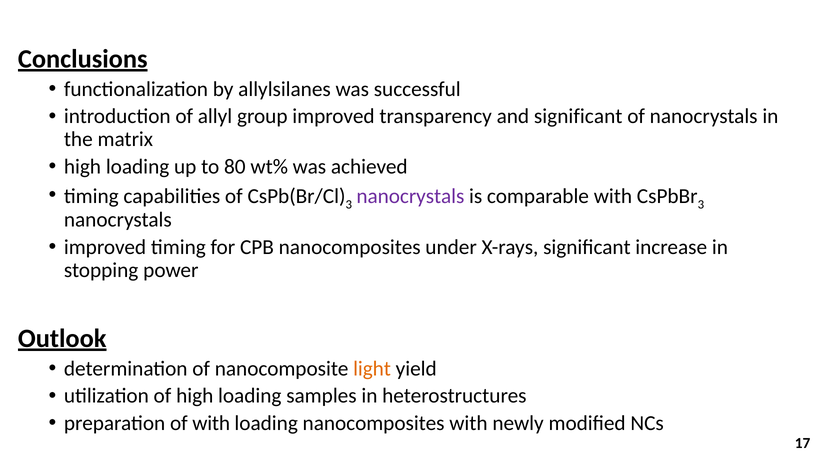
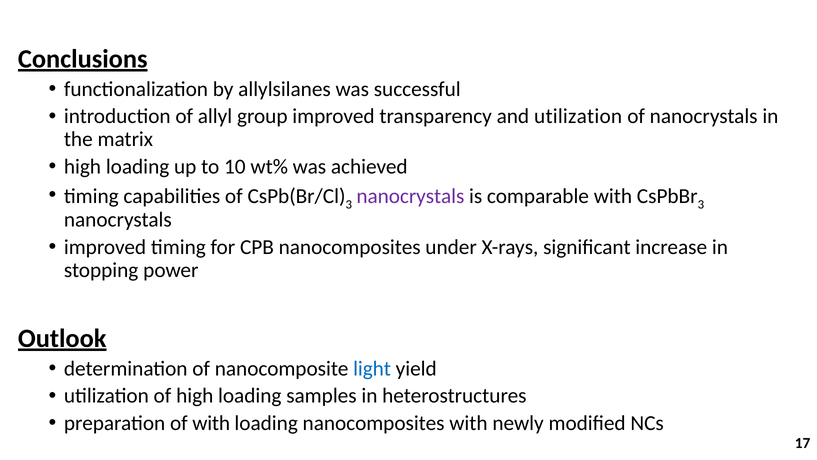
and significant: significant -> utilization (578, 116)
80: 80 -> 10 (235, 166)
light colour: orange -> blue (372, 368)
